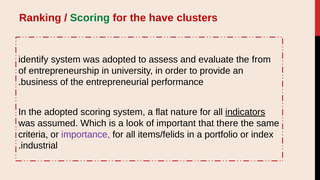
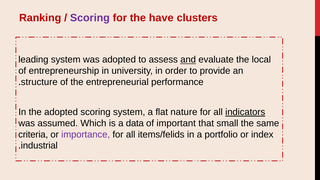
Scoring colour: green -> purple (90, 18)
identify: identify -> leading (33, 60)
and underline: none -> present (188, 60)
from: from -> local (261, 60)
business: business -> structure (39, 82)
look: look -> data (135, 123)
there: there -> small (227, 123)
